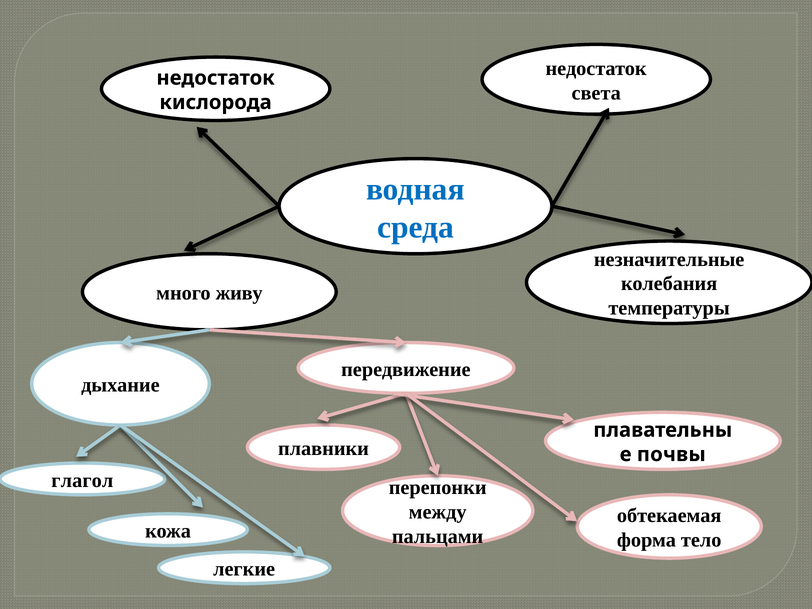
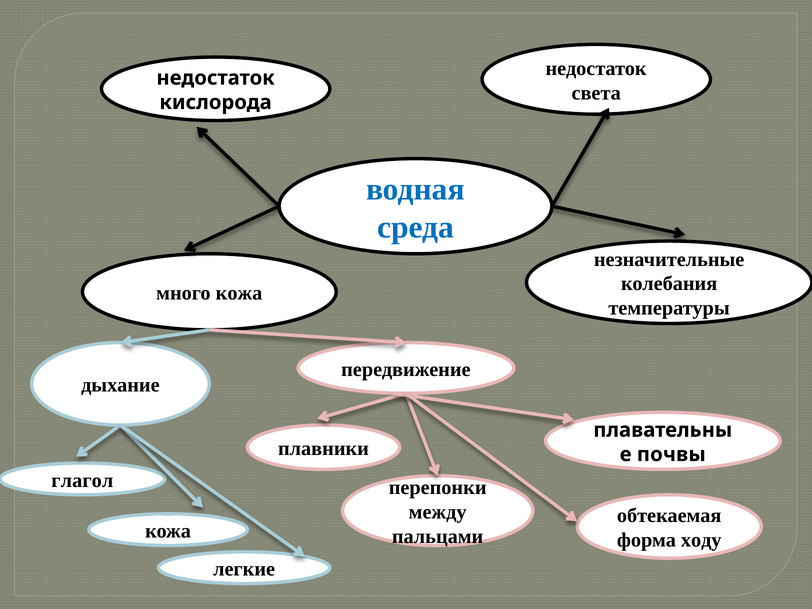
много живу: живу -> кожа (239, 293)
тело: тело -> ходу (701, 540)
